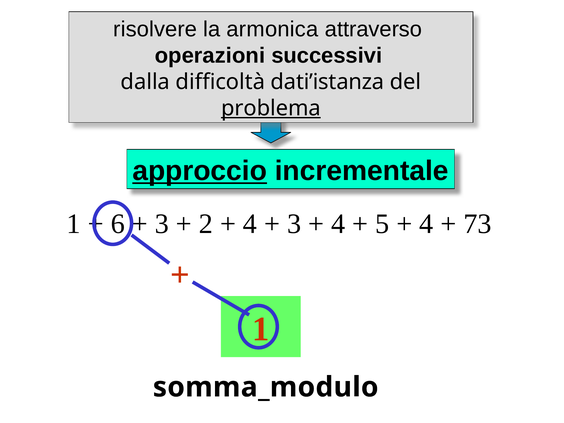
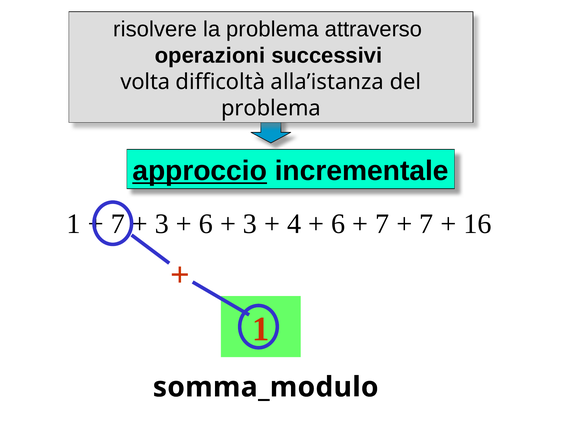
la armonica: armonica -> problema (272, 29)
dalla: dalla -> volta (145, 82)
dati’istanza: dati’istanza -> alla’istanza (327, 82)
problema underline: present -> none (271, 108)
6: 6 -> 7 (118, 224)
2: 2 -> 6 (206, 224)
4: 4 -> 3 (250, 224)
3: 3 -> 4 (294, 224)
4: 4 -> 6 (338, 224)
5: 5 -> 7 (382, 224)
4: 4 -> 7 (426, 224)
73: 73 -> 16 (477, 224)
